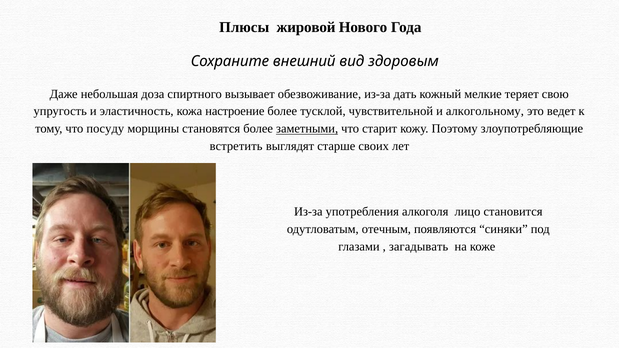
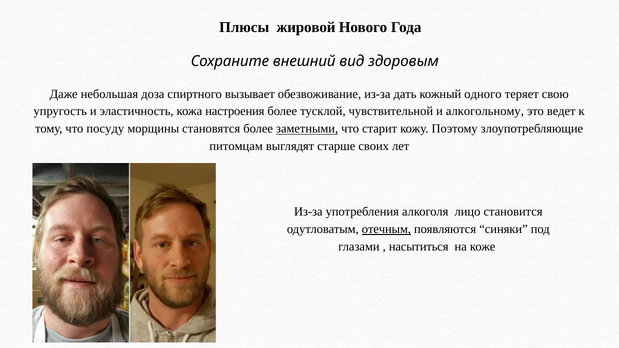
мелкие: мелкие -> одного (483, 94)
настроение: настроение -> настроения (235, 111)
встретить: встретить -> питомцам (236, 146)
отечным underline: none -> present (386, 229)
загадывать: загадывать -> насытиться (419, 247)
